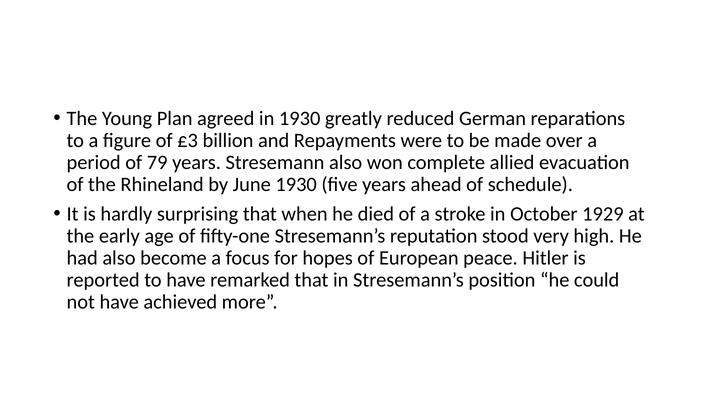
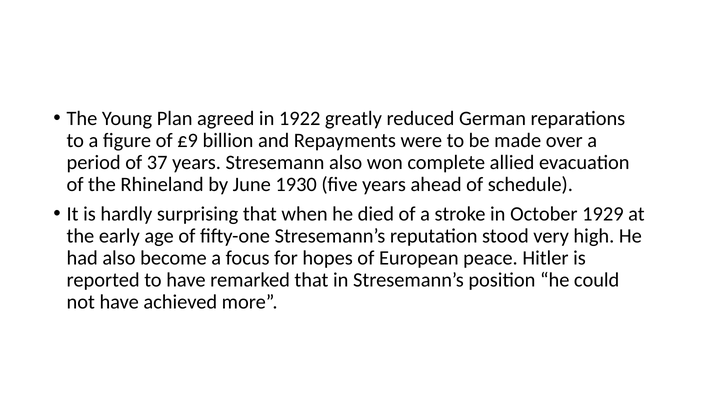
in 1930: 1930 -> 1922 (300, 118)
£3: £3 -> £9 (188, 141)
79: 79 -> 37 (157, 163)
